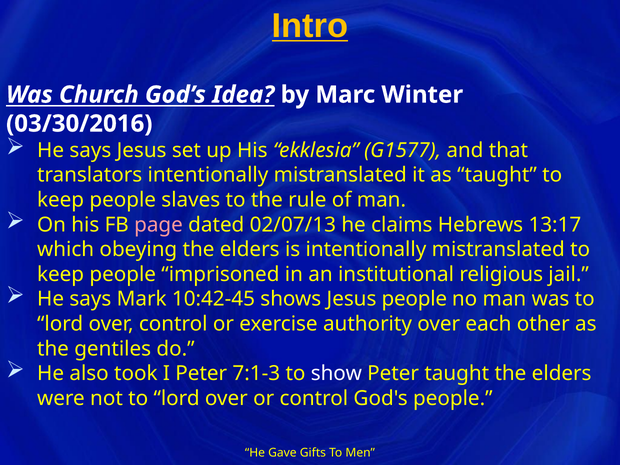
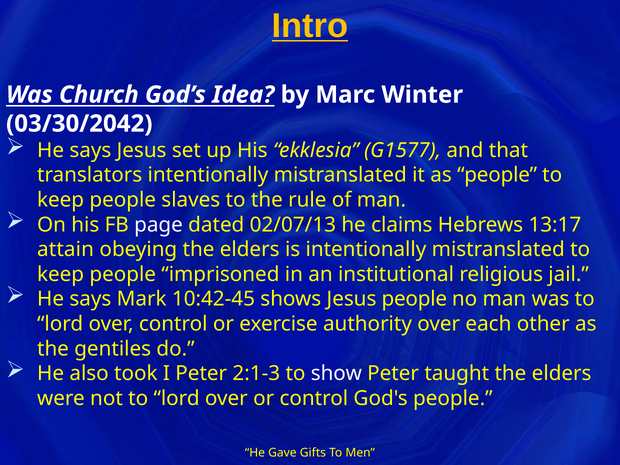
03/30/2016: 03/30/2016 -> 03/30/2042 (79, 124)
as taught: taught -> people (497, 175)
page colour: pink -> white (159, 225)
which: which -> attain (66, 250)
7:1-3: 7:1-3 -> 2:1-3 (256, 374)
